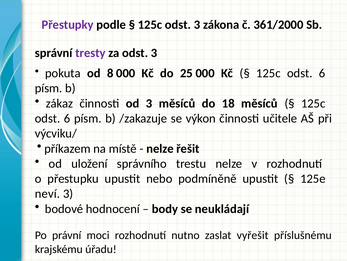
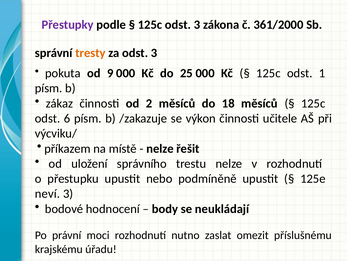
tresty colour: purple -> orange (90, 53)
8: 8 -> 9 (110, 73)
6: 6 -> 1 (322, 73)
od 3: 3 -> 2 (149, 103)
vyřešit: vyřešit -> omezit (253, 235)
